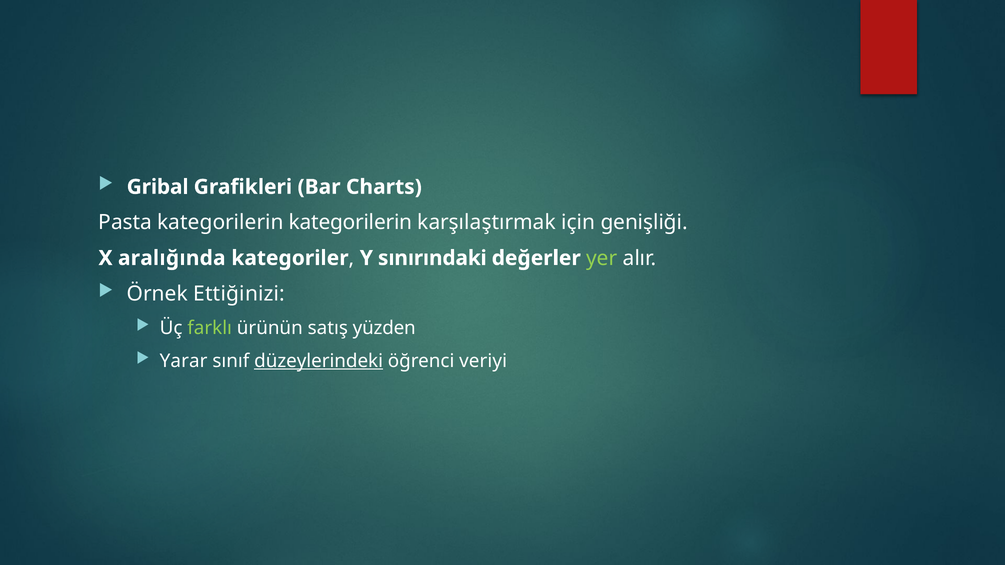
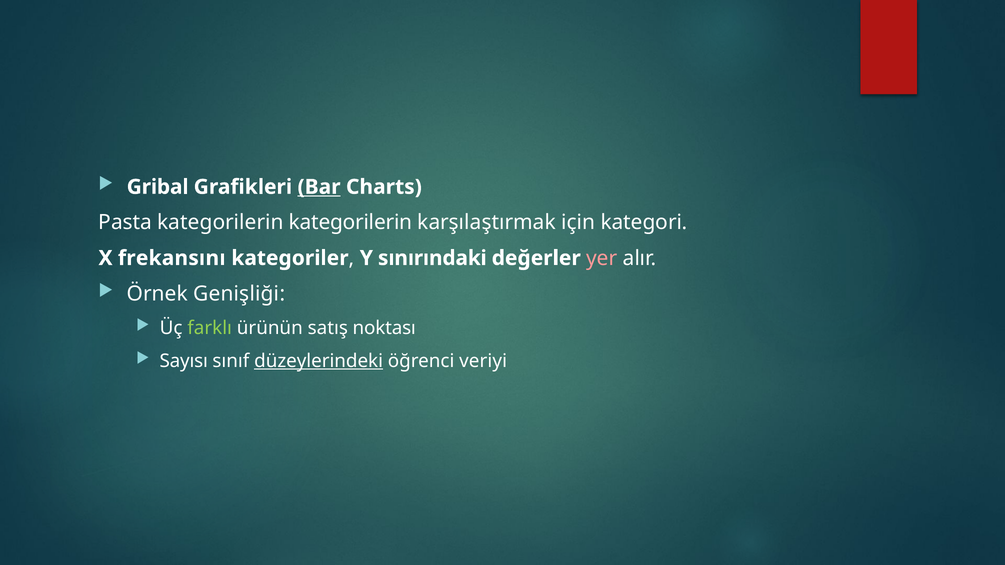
Bar underline: none -> present (319, 187)
genişliği: genişliği -> kategori (644, 223)
aralığında: aralığında -> frekansını (172, 258)
yer colour: light green -> pink (602, 258)
Ettiğinizi: Ettiğinizi -> Genişliği (239, 294)
yüzden: yüzden -> noktası (384, 328)
Yarar: Yarar -> Sayısı (184, 361)
